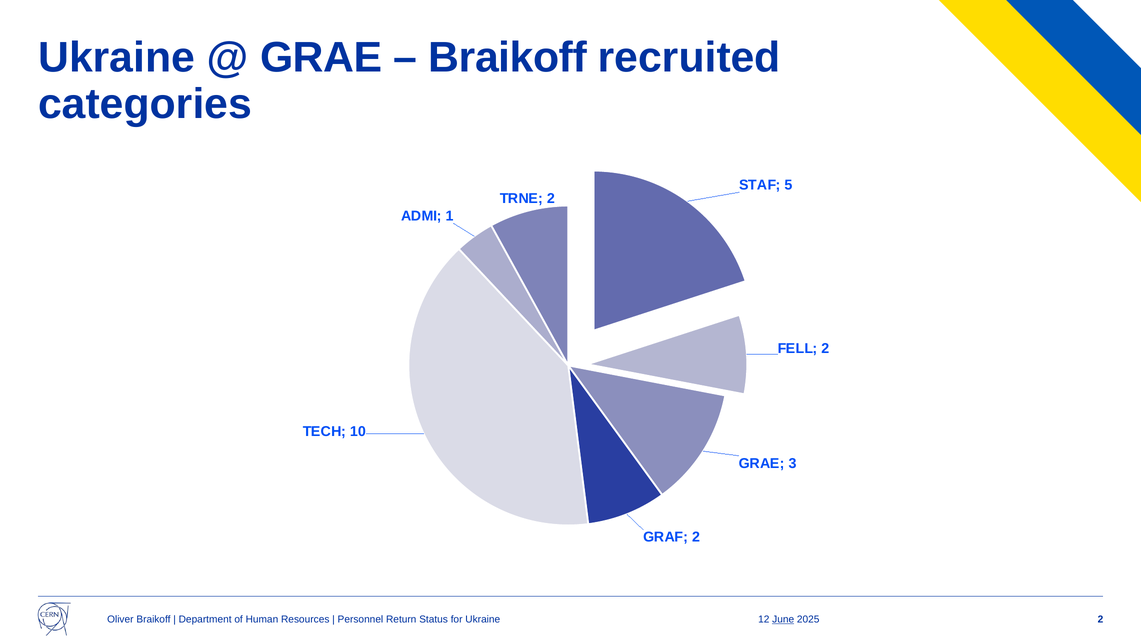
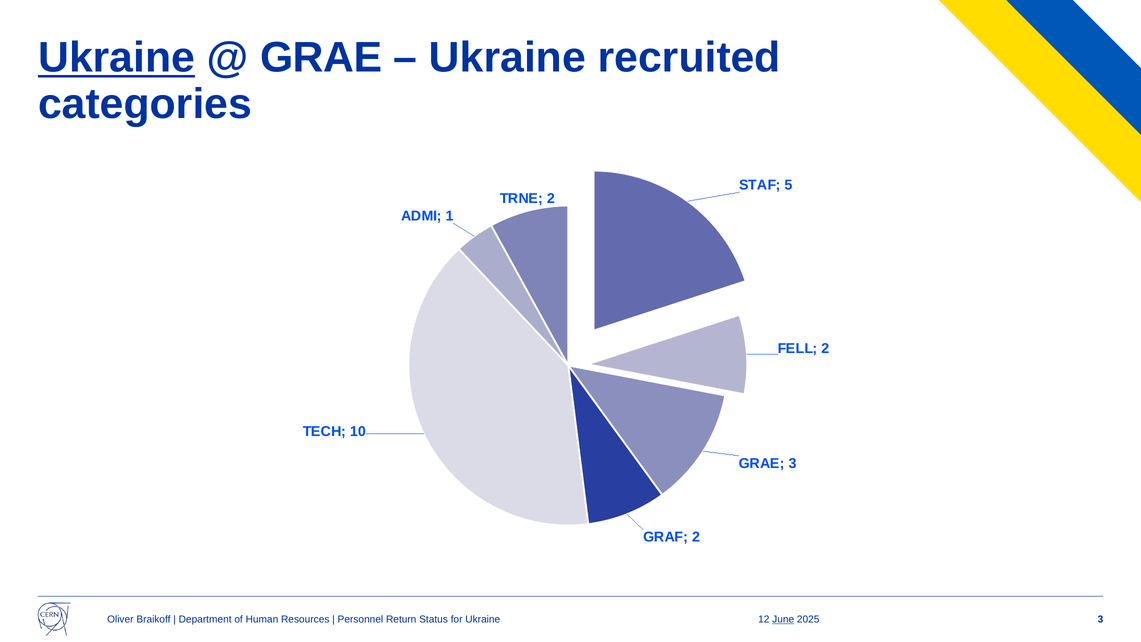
Ukraine underline: none -> present (117, 58)
Braikoff: Braikoff -> Ukraine (507, 58)
Ukraine 2: 2 -> 3 (1100, 619)
